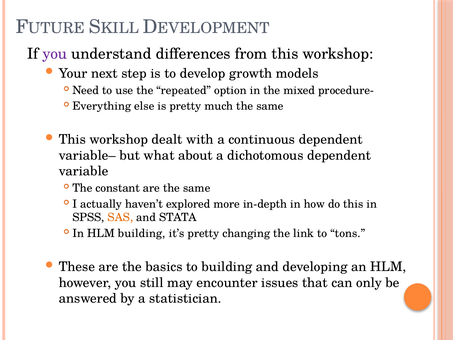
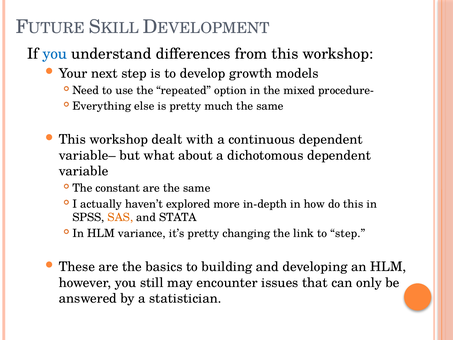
you colour: purple -> blue (55, 54)
HLM building: building -> variance (142, 233)
to tons: tons -> step (348, 233)
